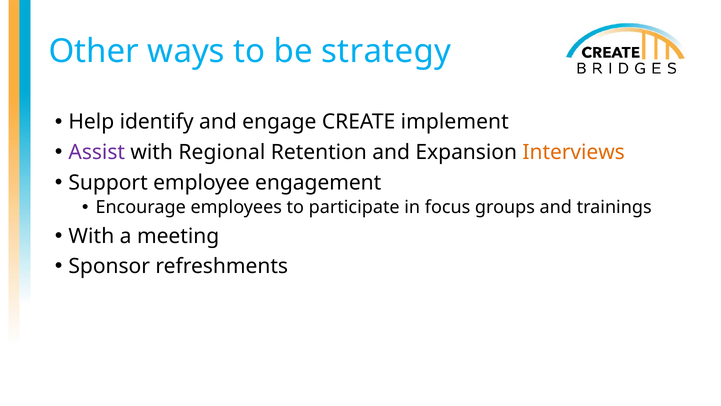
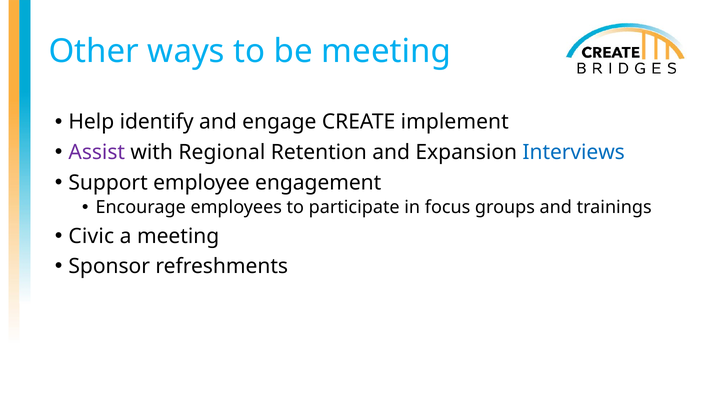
be strategy: strategy -> meeting (386, 51)
Interviews colour: orange -> blue (574, 152)
With: With -> Civic (91, 236)
